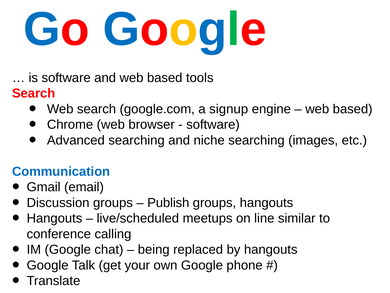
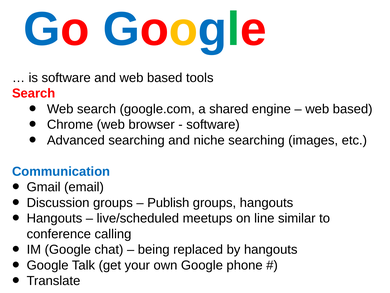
signup: signup -> shared (229, 109)
